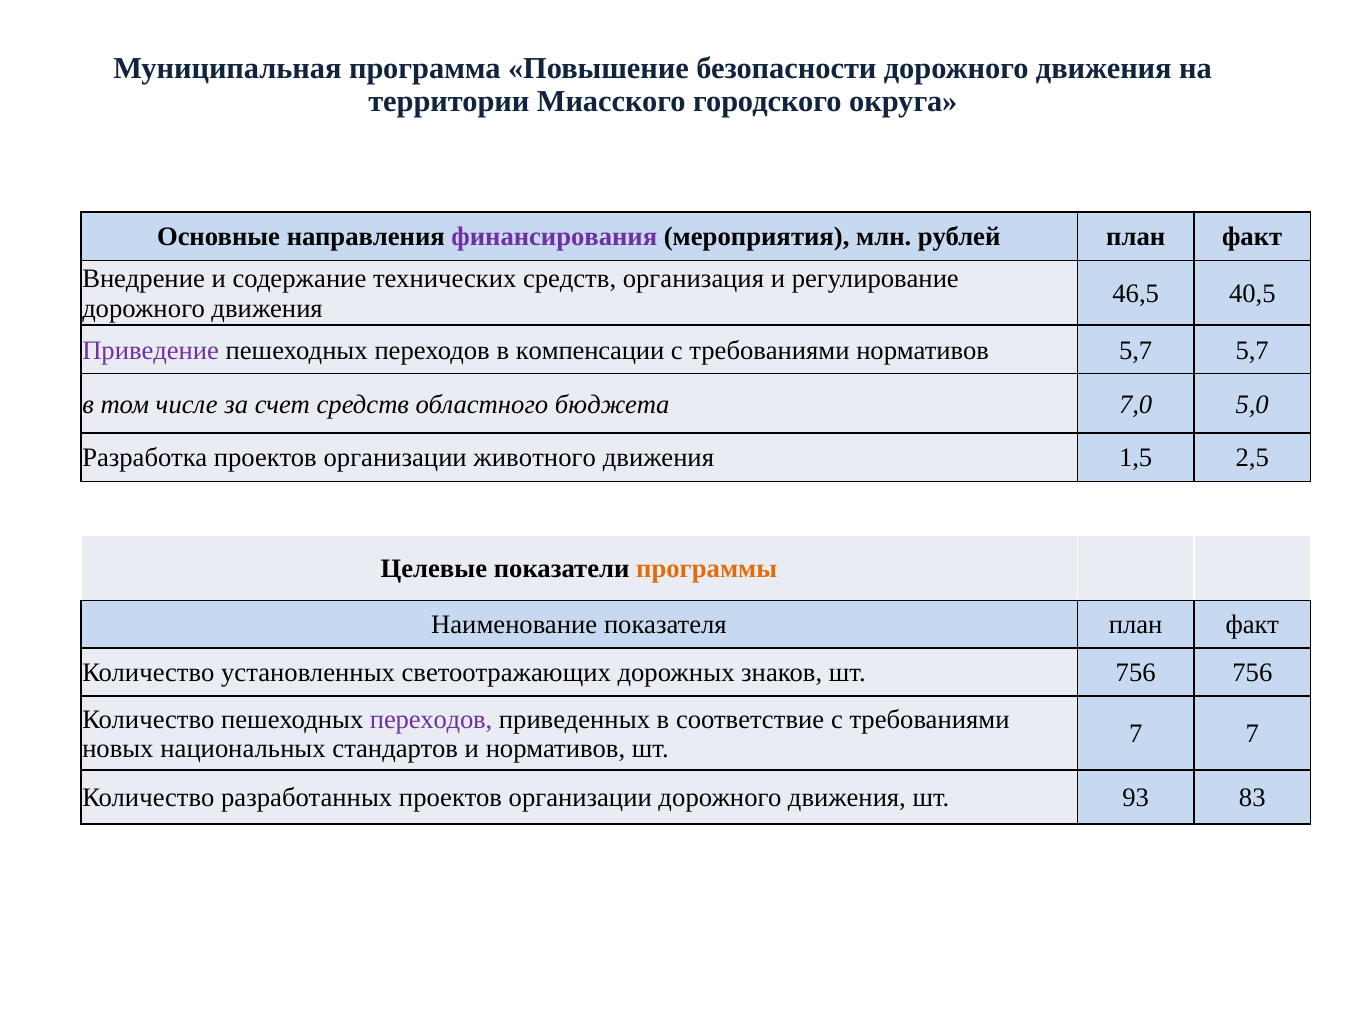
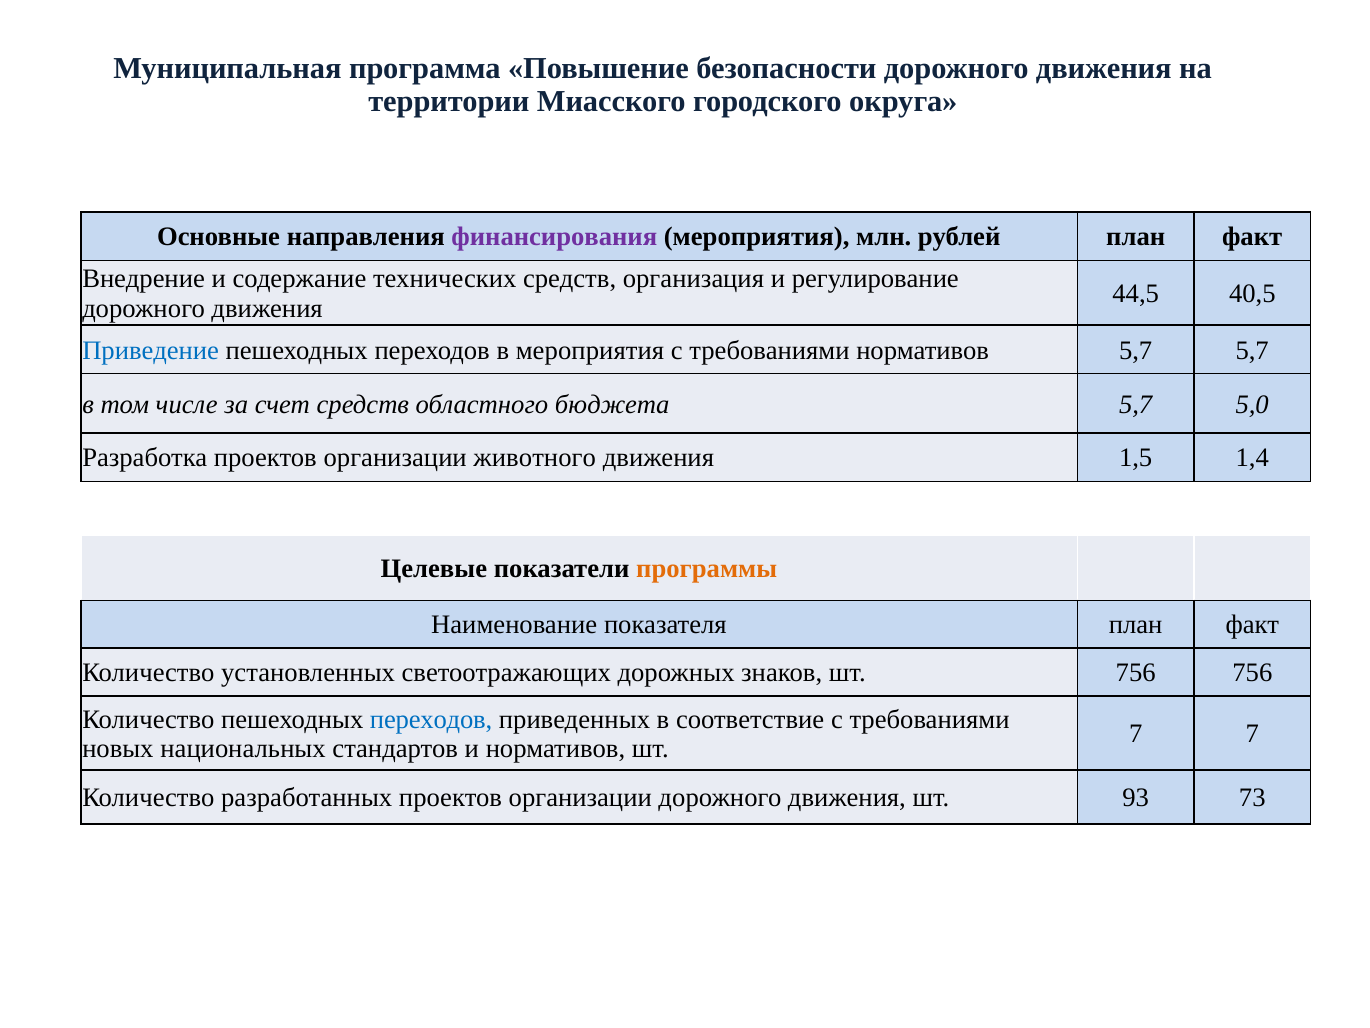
46,5: 46,5 -> 44,5 (1136, 293)
Приведение colour: purple -> blue (151, 350)
в компенсации: компенсации -> мероприятия (590, 350)
бюджета 7,0: 7,0 -> 5,7 (1136, 404)
2,5: 2,5 -> 1,4 (1252, 458)
переходов colour: purple -> blue (431, 719)
83: 83 -> 73 (1252, 798)
